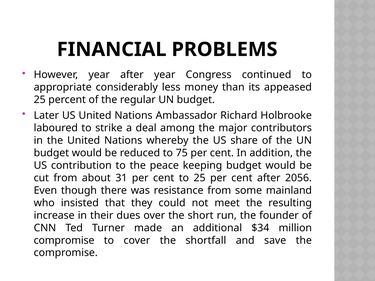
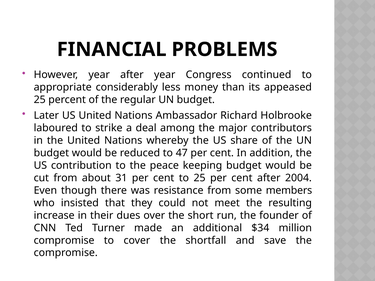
75: 75 -> 47 (182, 153)
2056: 2056 -> 2004 (298, 178)
mainland: mainland -> members (289, 191)
